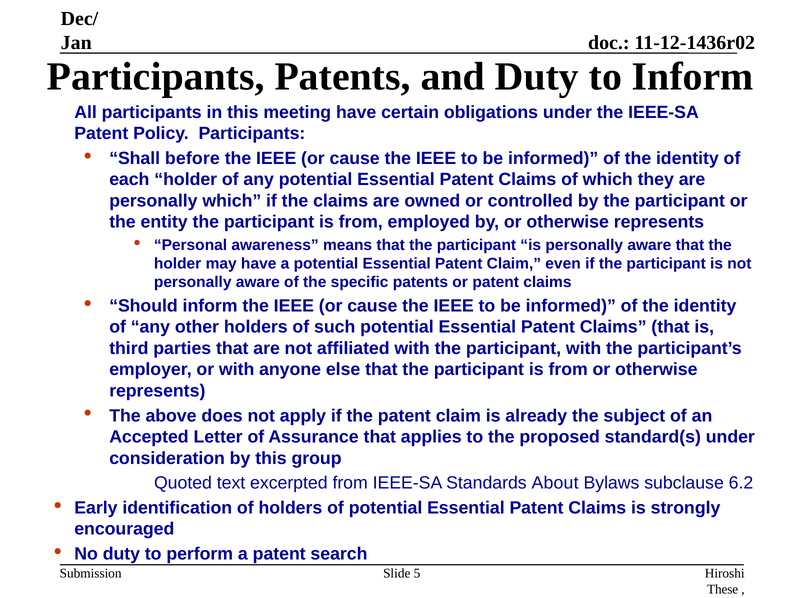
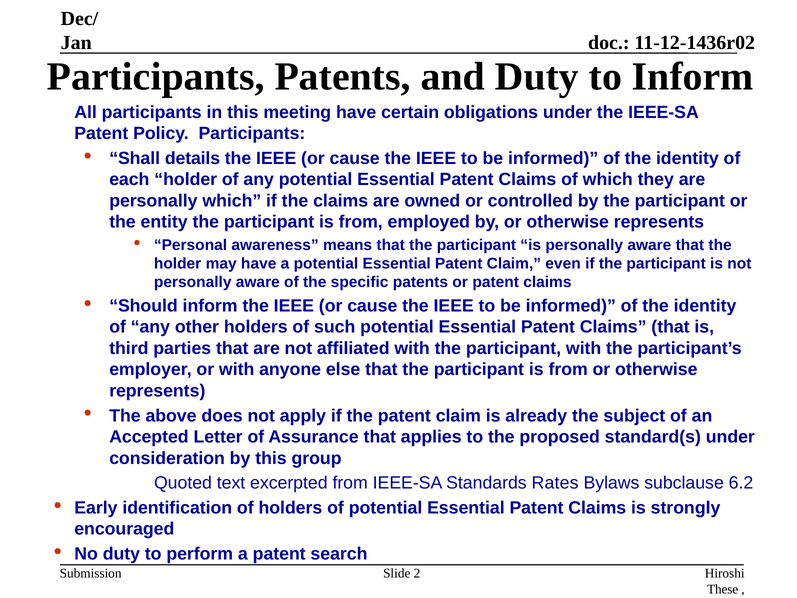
before: before -> details (193, 158)
About: About -> Rates (555, 483)
5: 5 -> 2 (417, 573)
